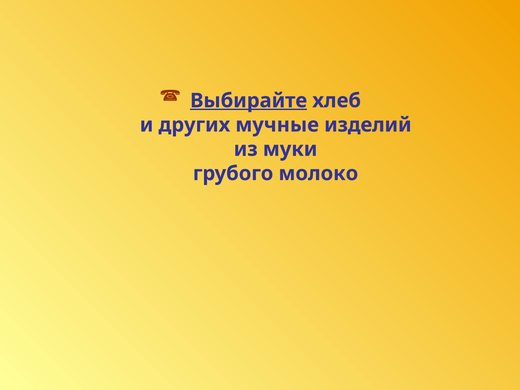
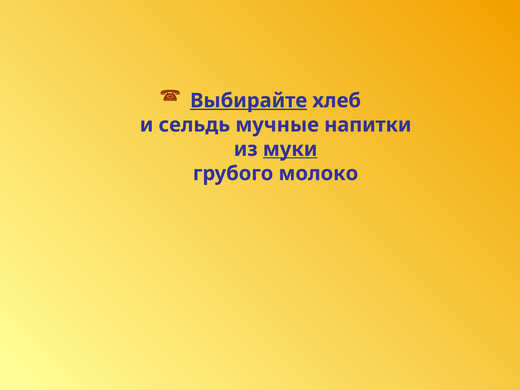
других: других -> сельдь (194, 125)
изделий: изделий -> напитки (368, 125)
муки underline: none -> present (290, 149)
